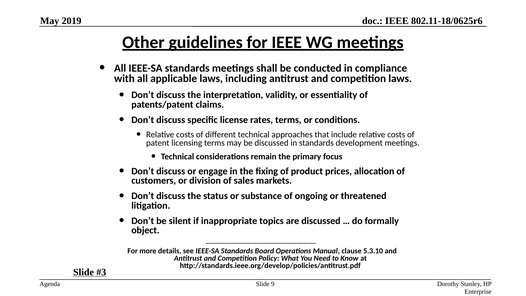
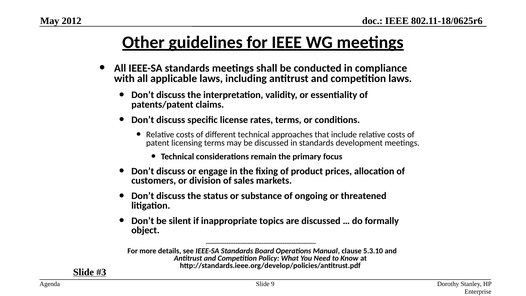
2019: 2019 -> 2012 (72, 21)
